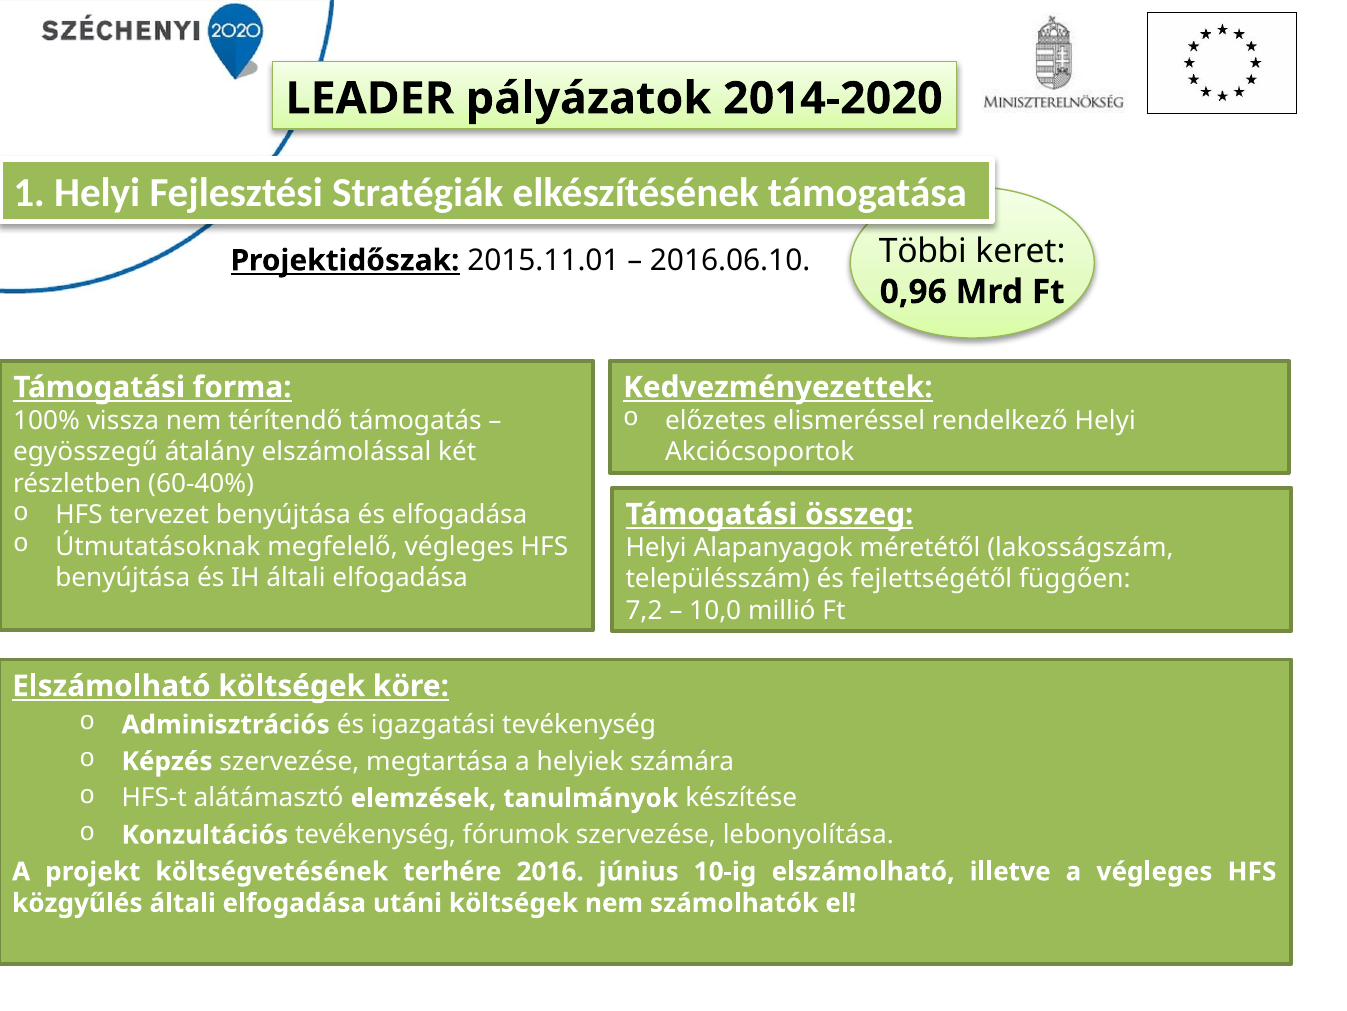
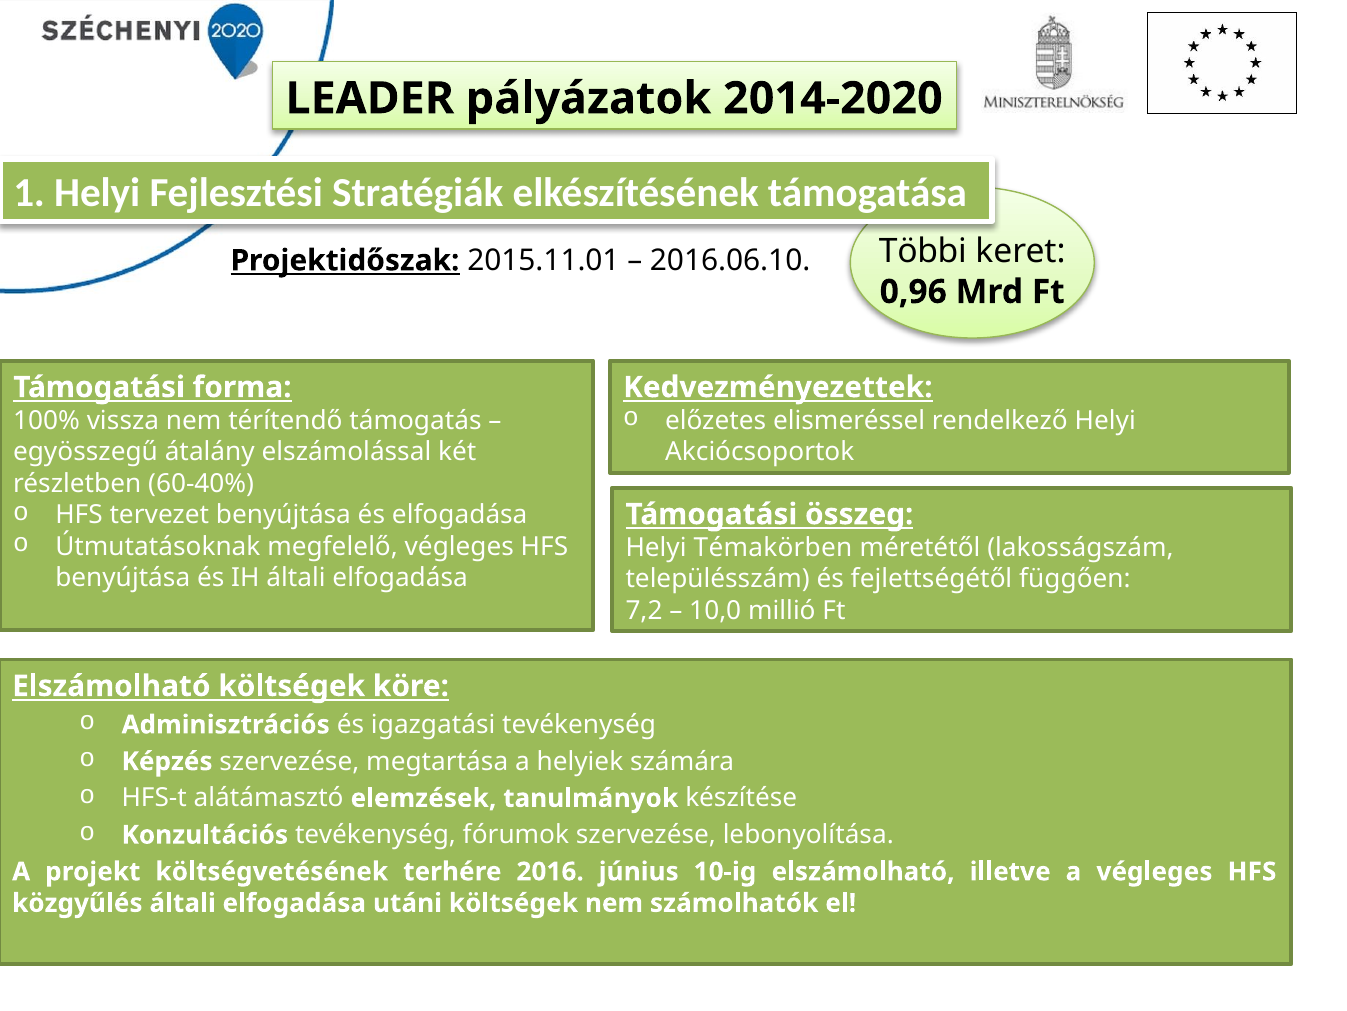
Alapanyagok: Alapanyagok -> Témakörben (773, 547)
